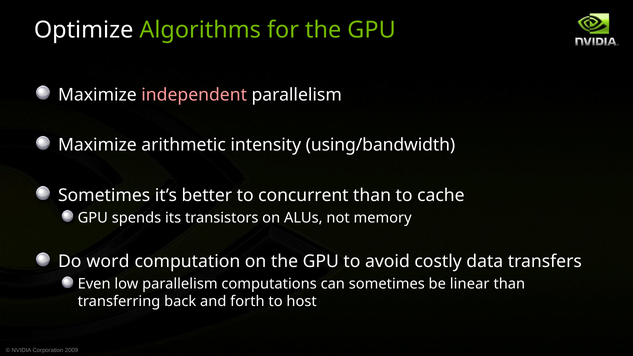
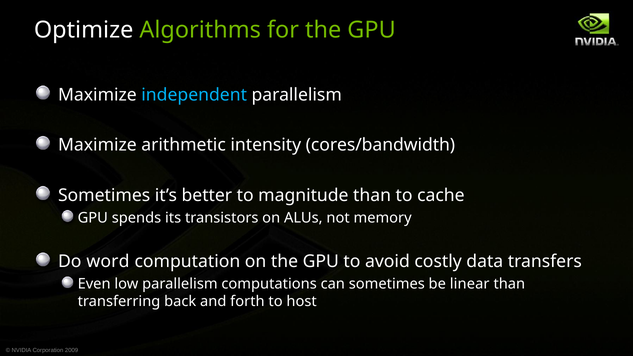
independent colour: pink -> light blue (194, 95)
using/bandwidth: using/bandwidth -> cores/bandwidth (380, 145)
concurrent: concurrent -> magnitude (303, 195)
